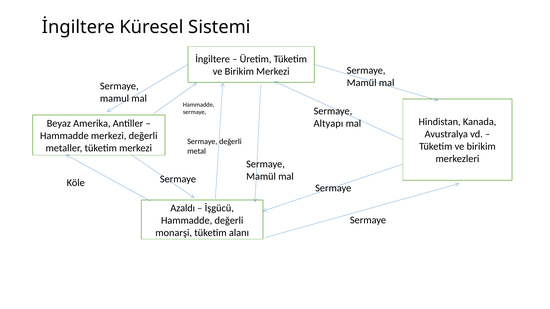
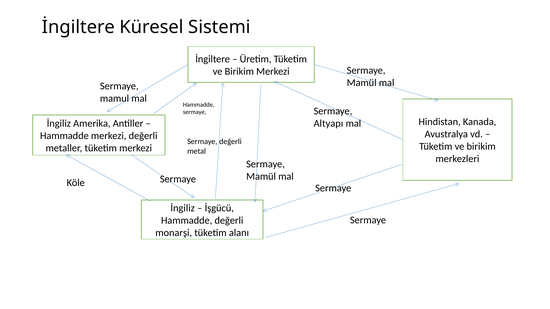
Beyaz: Beyaz -> İngiliz (59, 124)
Azaldı: Azaldı -> İngiliz (183, 208)
